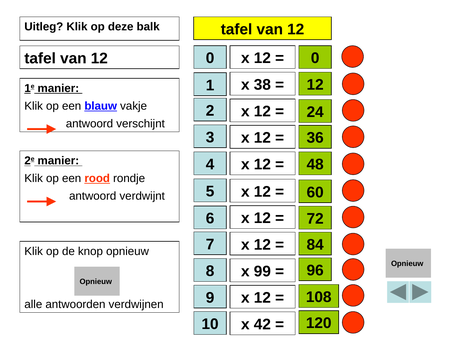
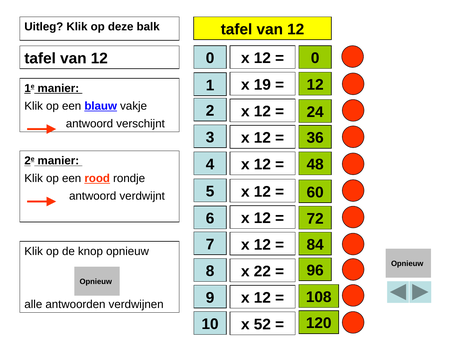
38: 38 -> 19 (262, 85)
99: 99 -> 22 (262, 271)
42: 42 -> 52 (262, 324)
